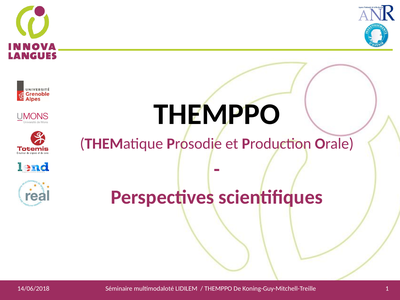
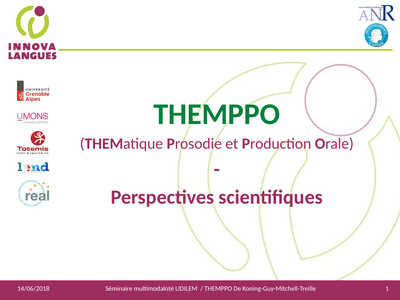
THEMPPO colour: black -> green (217, 114)
